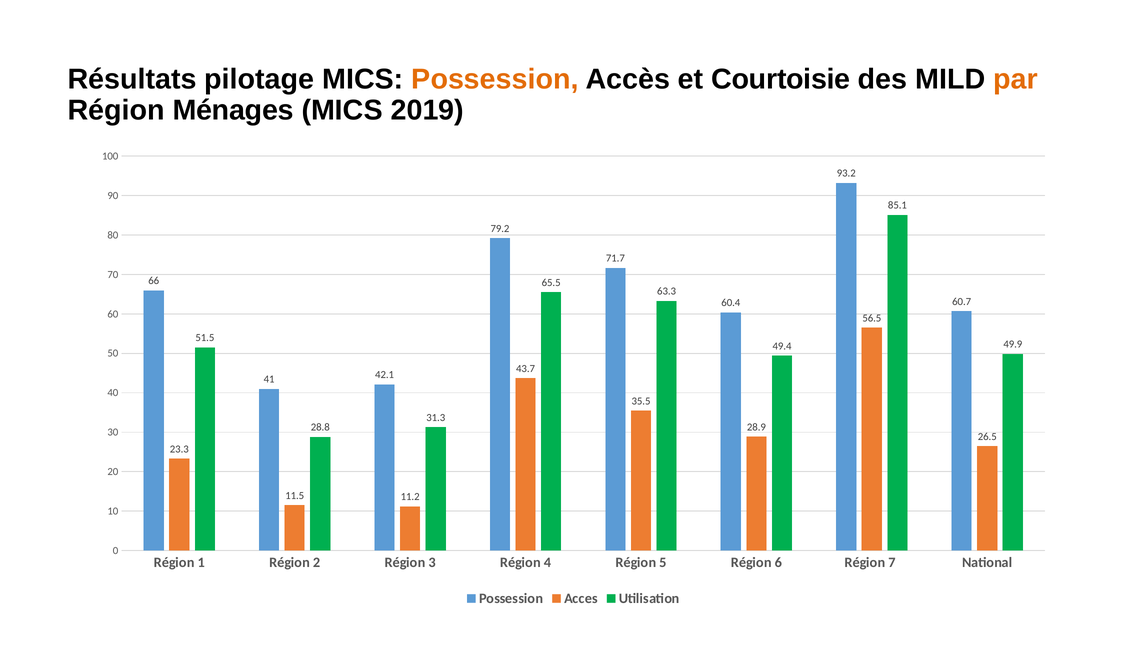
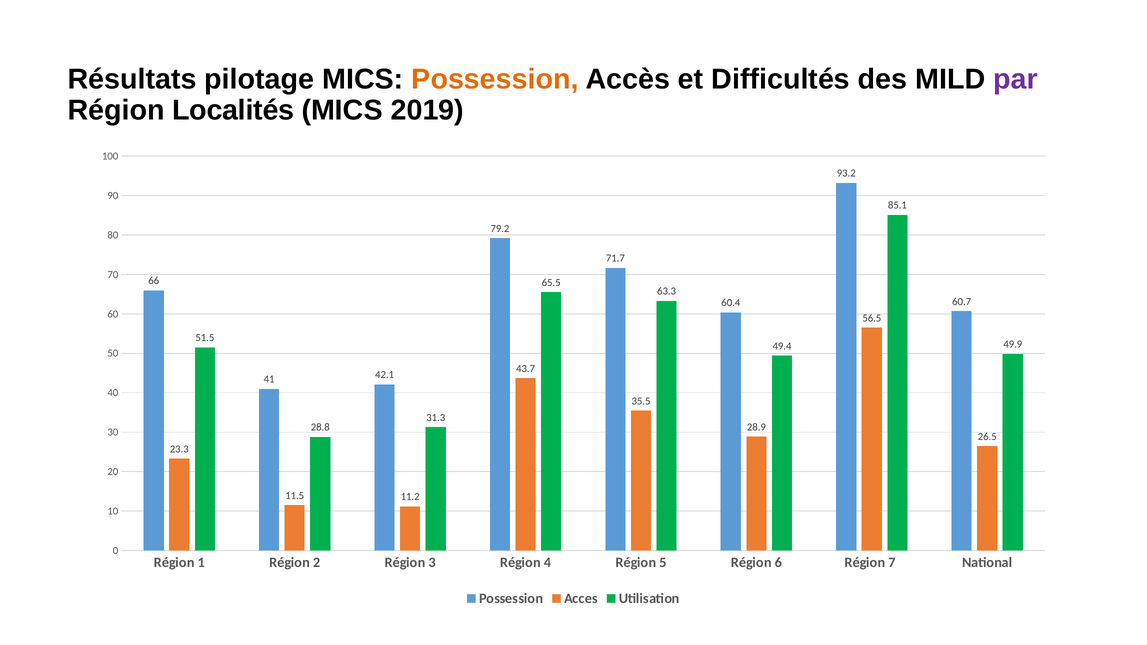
Courtoisie: Courtoisie -> Difficultés (781, 79)
par colour: orange -> purple (1015, 79)
Ménages: Ménages -> Localités (233, 110)
